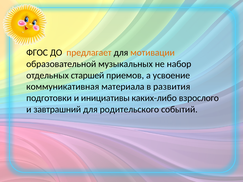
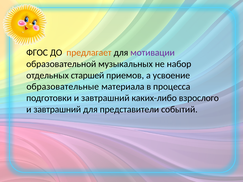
мотивации colour: orange -> purple (153, 53)
коммуникативная: коммуникативная -> образовательные (63, 87)
развития: развития -> процесса (172, 87)
подготовки и инициативы: инициативы -> завтрашний (105, 98)
родительского: родительского -> представители (129, 109)
